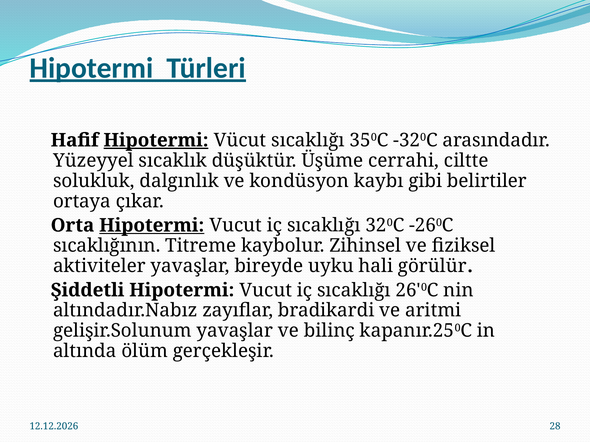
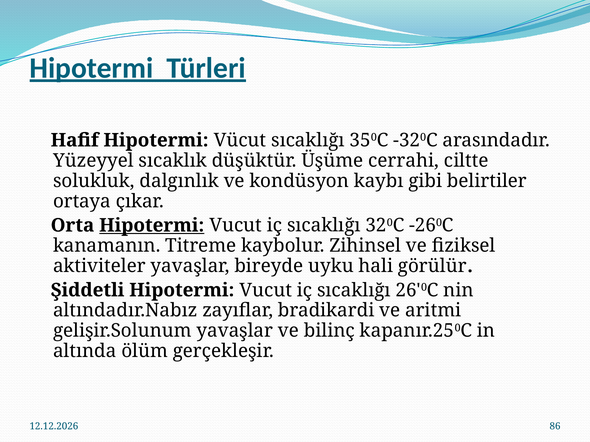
Hipotermi underline: present -> none (156, 140)
sıcaklığının: sıcaklığının -> kanamanın (107, 246)
28: 28 -> 86 (555, 427)
